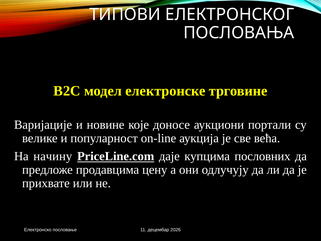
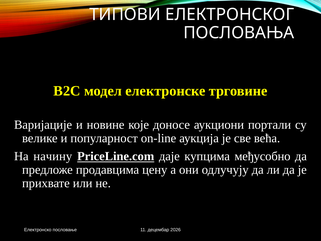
пословних: пословних -> међусобно (262, 156)
